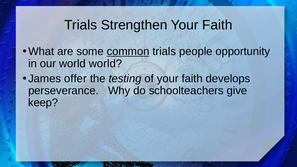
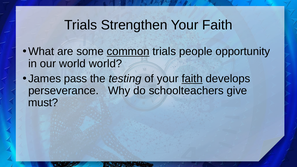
offer: offer -> pass (76, 79)
faith underline: none -> present (192, 79)
keep: keep -> must (43, 103)
